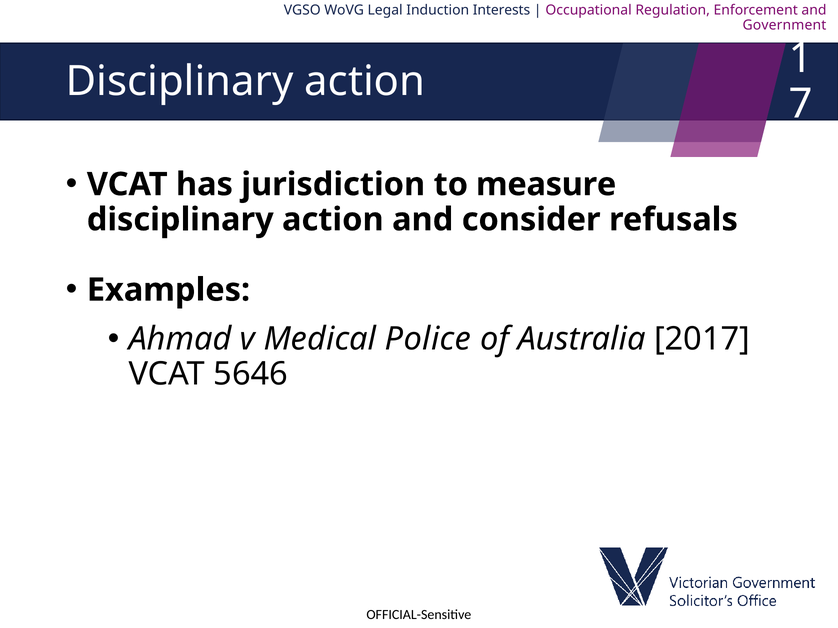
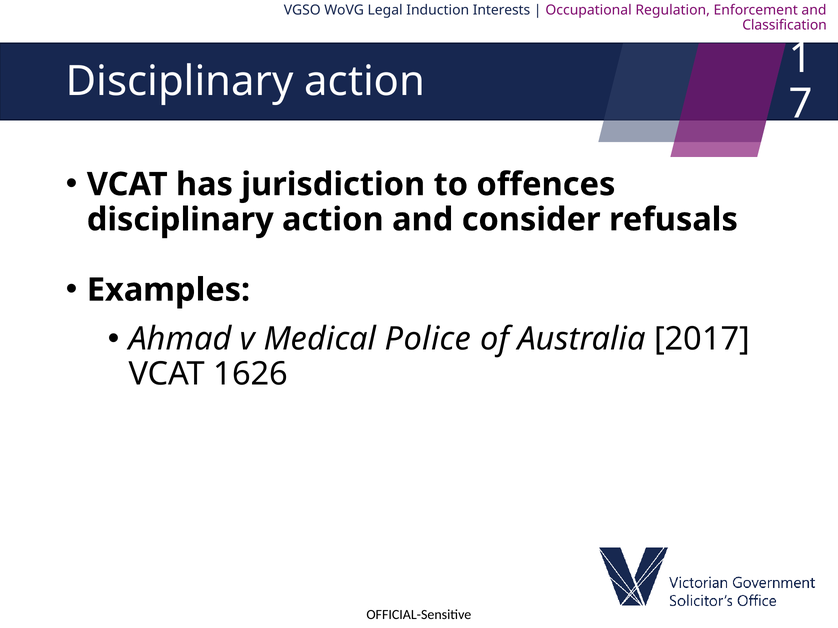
Government: Government -> Classification (785, 25)
measure: measure -> offences (546, 185)
5646: 5646 -> 1626 (251, 375)
